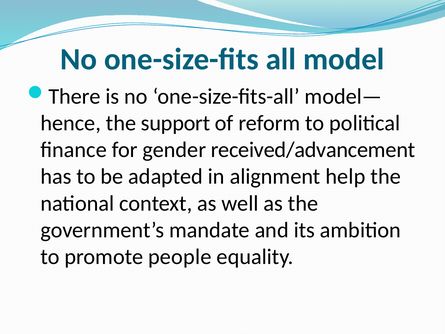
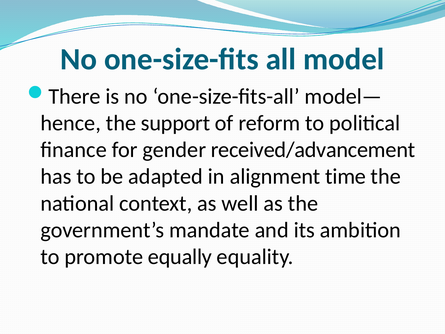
help: help -> time (346, 176)
people: people -> equally (180, 257)
